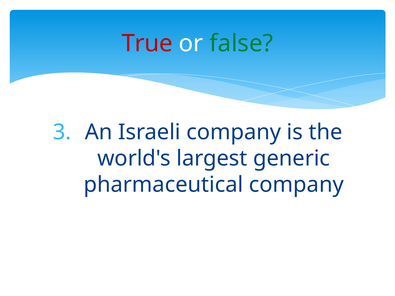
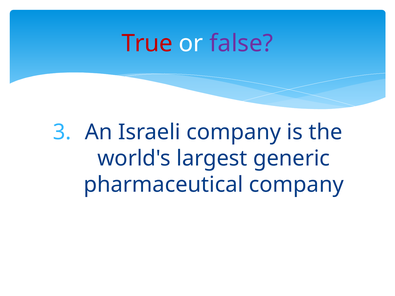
false colour: green -> purple (241, 43)
